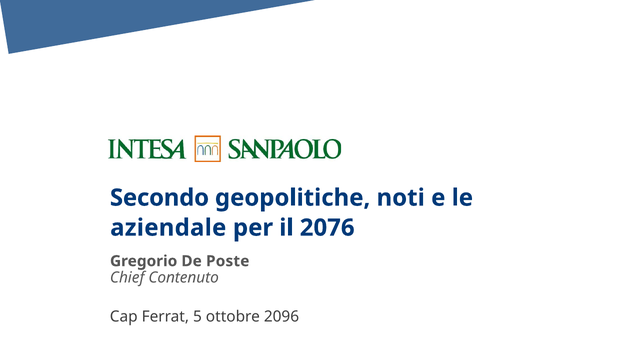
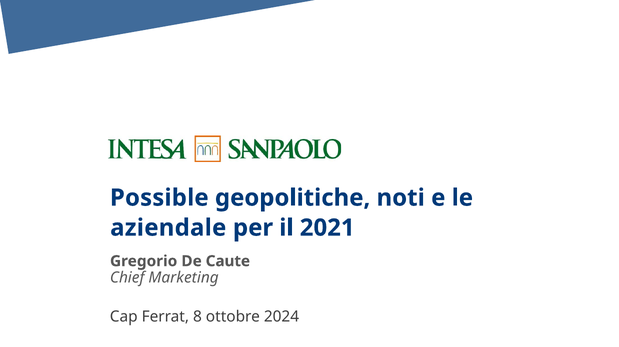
Secondo: Secondo -> Possible (159, 198)
2076: 2076 -> 2021 (327, 228)
Poste: Poste -> Caute (228, 261)
Contenuto: Contenuto -> Marketing (184, 278)
5: 5 -> 8 (198, 316)
2096: 2096 -> 2024 (282, 316)
